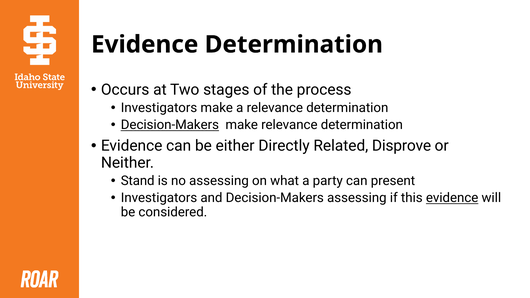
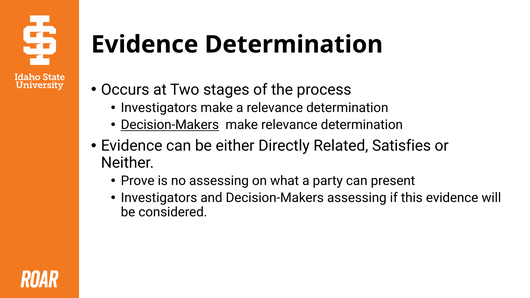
Disprove: Disprove -> Satisfies (401, 146)
Stand: Stand -> Prove (138, 181)
evidence underline: present -> none (452, 198)
